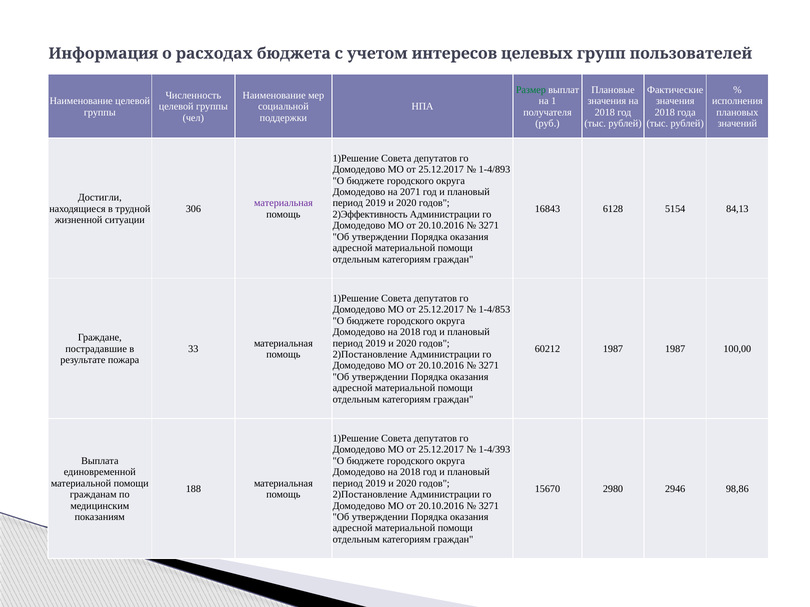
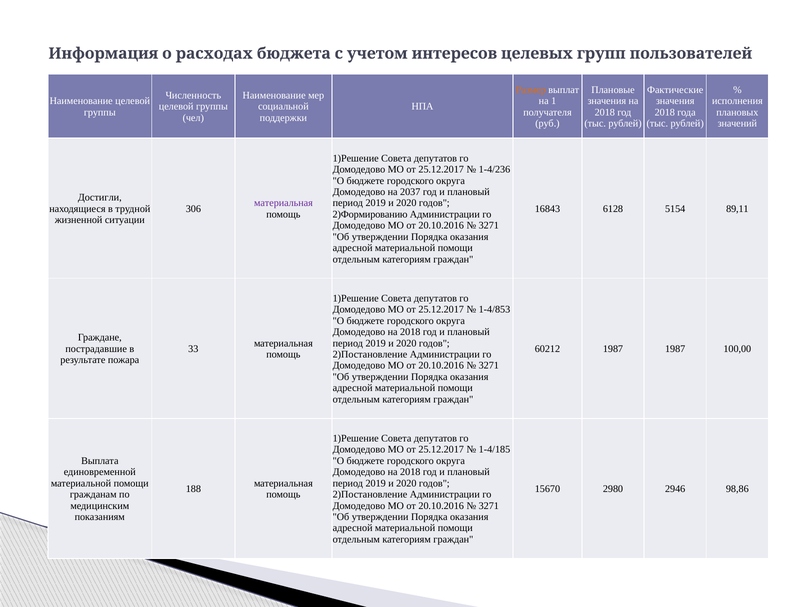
Размер colour: green -> orange (531, 90)
1-4/893: 1-4/893 -> 1-4/236 (494, 170)
2071: 2071 -> 2037 (410, 192)
84,13: 84,13 -> 89,11 (737, 209)
2)Эффективность: 2)Эффективность -> 2)Формированию (370, 215)
1-4/393: 1-4/393 -> 1-4/185 (494, 450)
